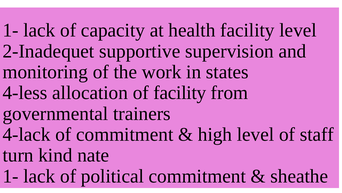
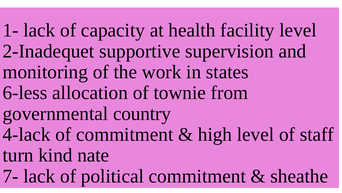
4-less: 4-less -> 6-less (25, 93)
of facility: facility -> townie (180, 93)
trainers: trainers -> country (142, 113)
1-: 1- -> 7- (11, 176)
